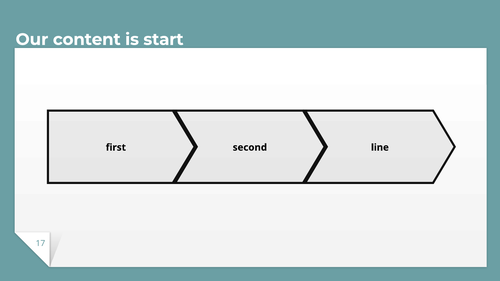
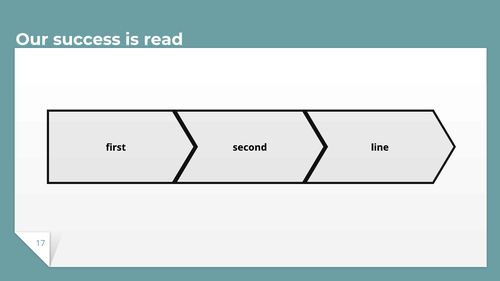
content: content -> success (87, 39)
start: start -> read (163, 39)
